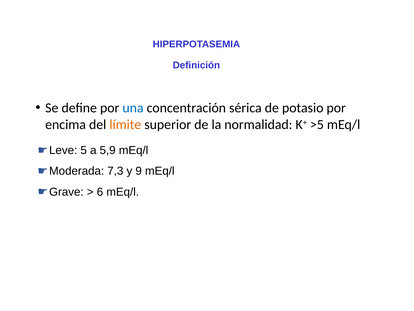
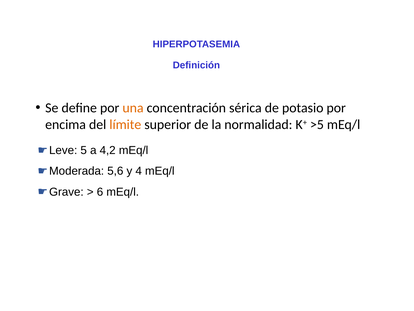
una colour: blue -> orange (133, 108)
5,9: 5,9 -> 4,2 (108, 150)
7,3: 7,3 -> 5,6 (115, 171)
9: 9 -> 4 (139, 171)
